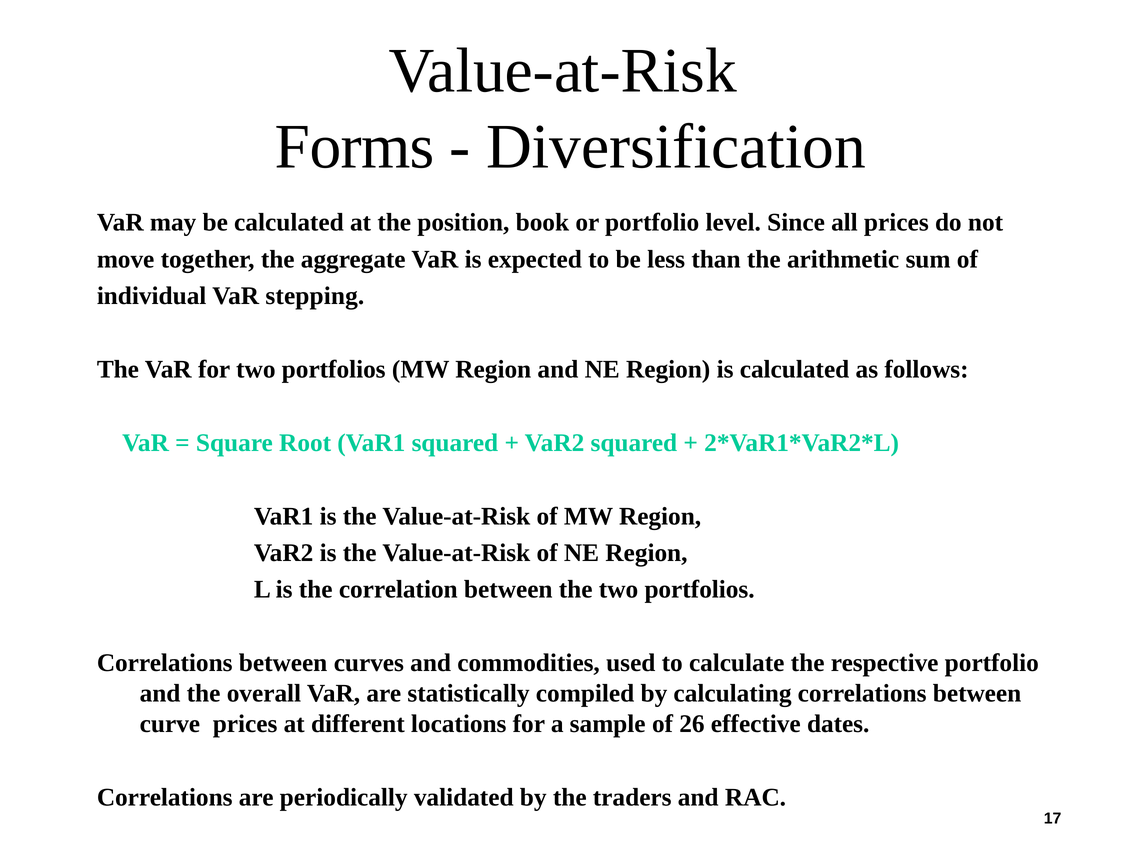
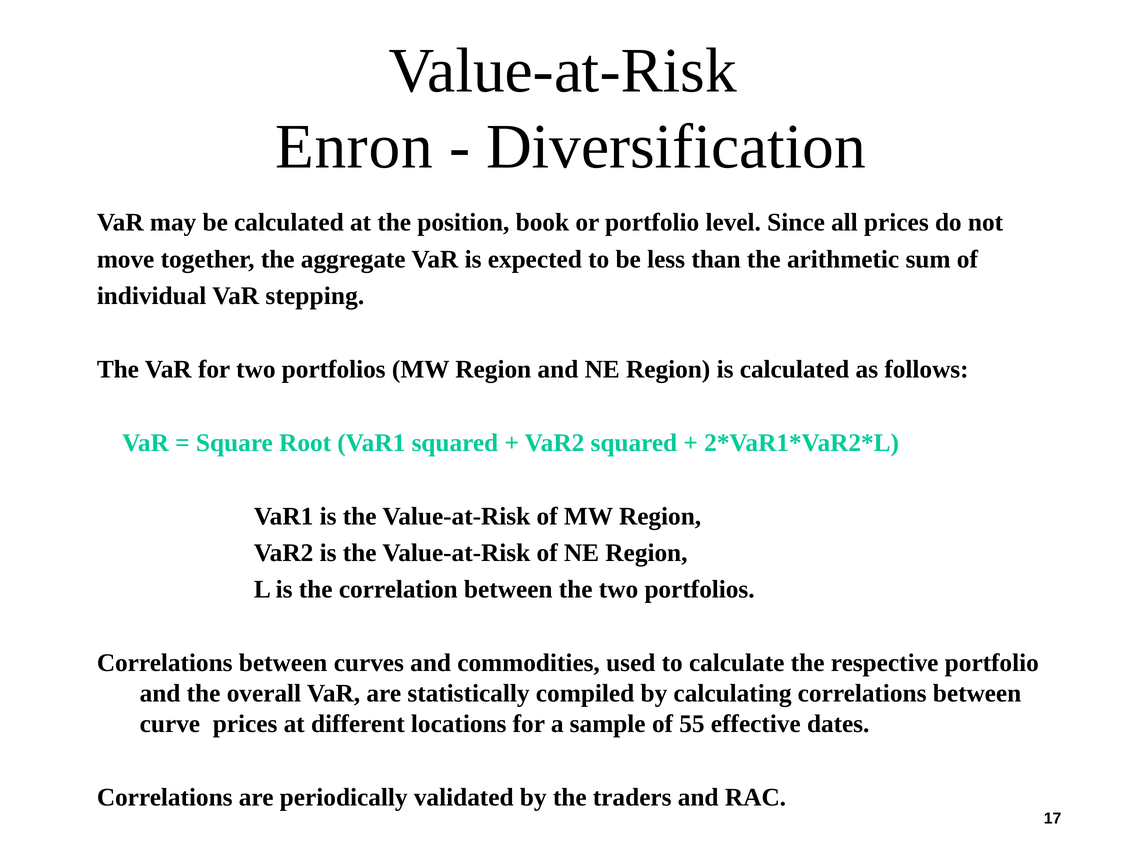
Forms: Forms -> Enron (354, 147)
26: 26 -> 55 (692, 724)
